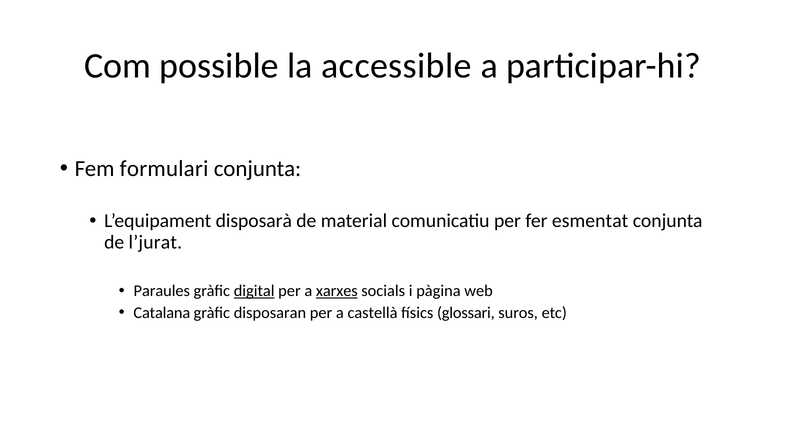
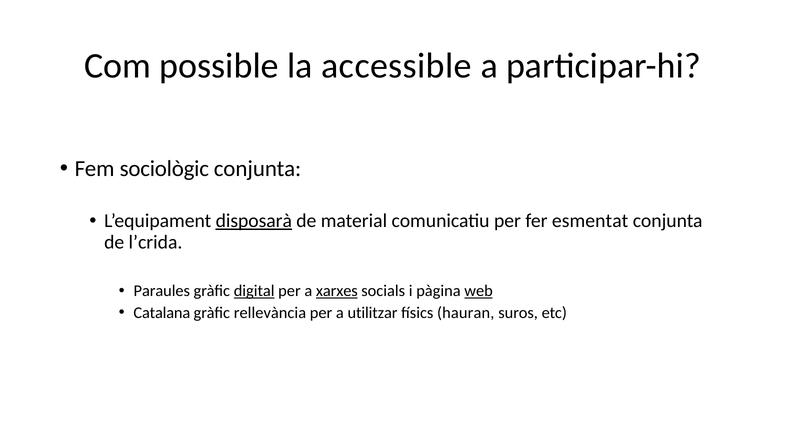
formulari: formulari -> sociològic (164, 168)
disposarà underline: none -> present (254, 221)
l’jurat: l’jurat -> l’crida (155, 242)
web underline: none -> present (479, 291)
disposaran: disposaran -> rellevància (270, 313)
castellà: castellà -> utilitzar (373, 313)
glossari: glossari -> hauran (466, 313)
